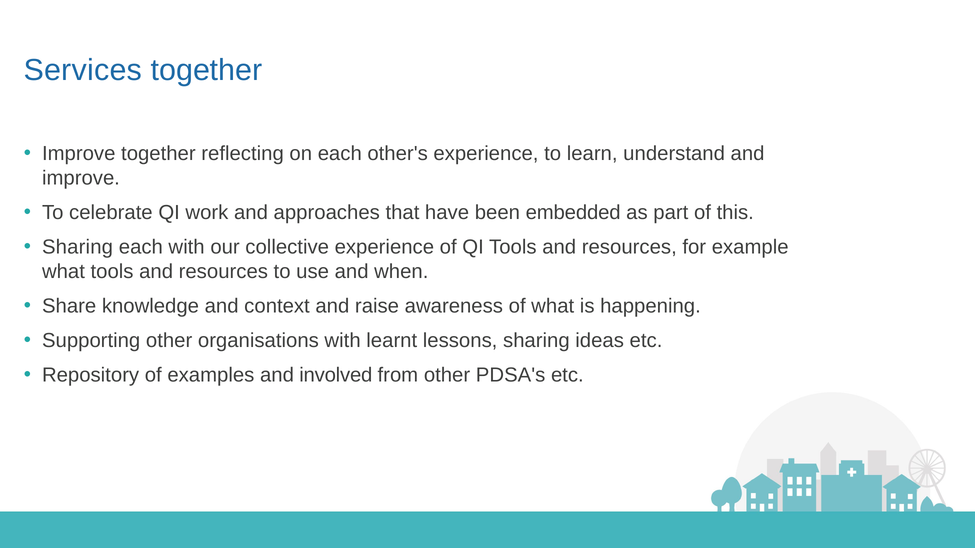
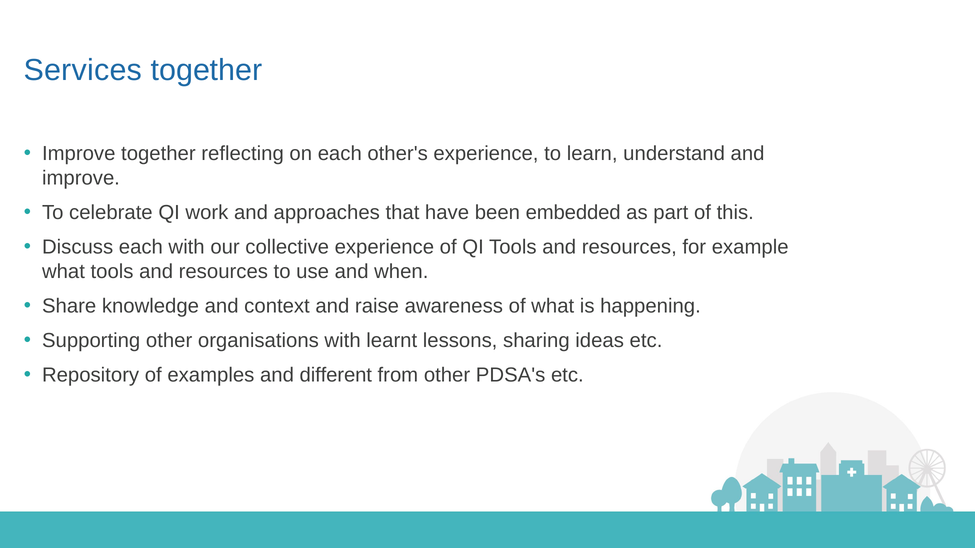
Sharing: Sharing -> Discuss (78, 247)
involved: involved -> different (336, 375)
